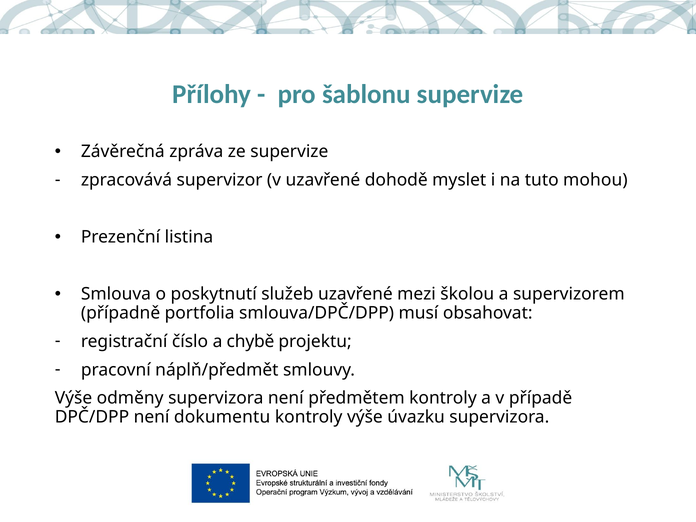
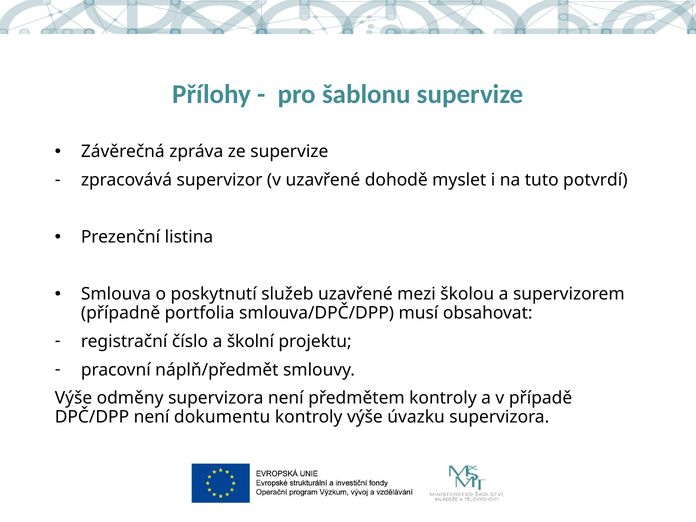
mohou: mohou -> potvrdí (595, 180)
chybě: chybě -> školní (251, 341)
